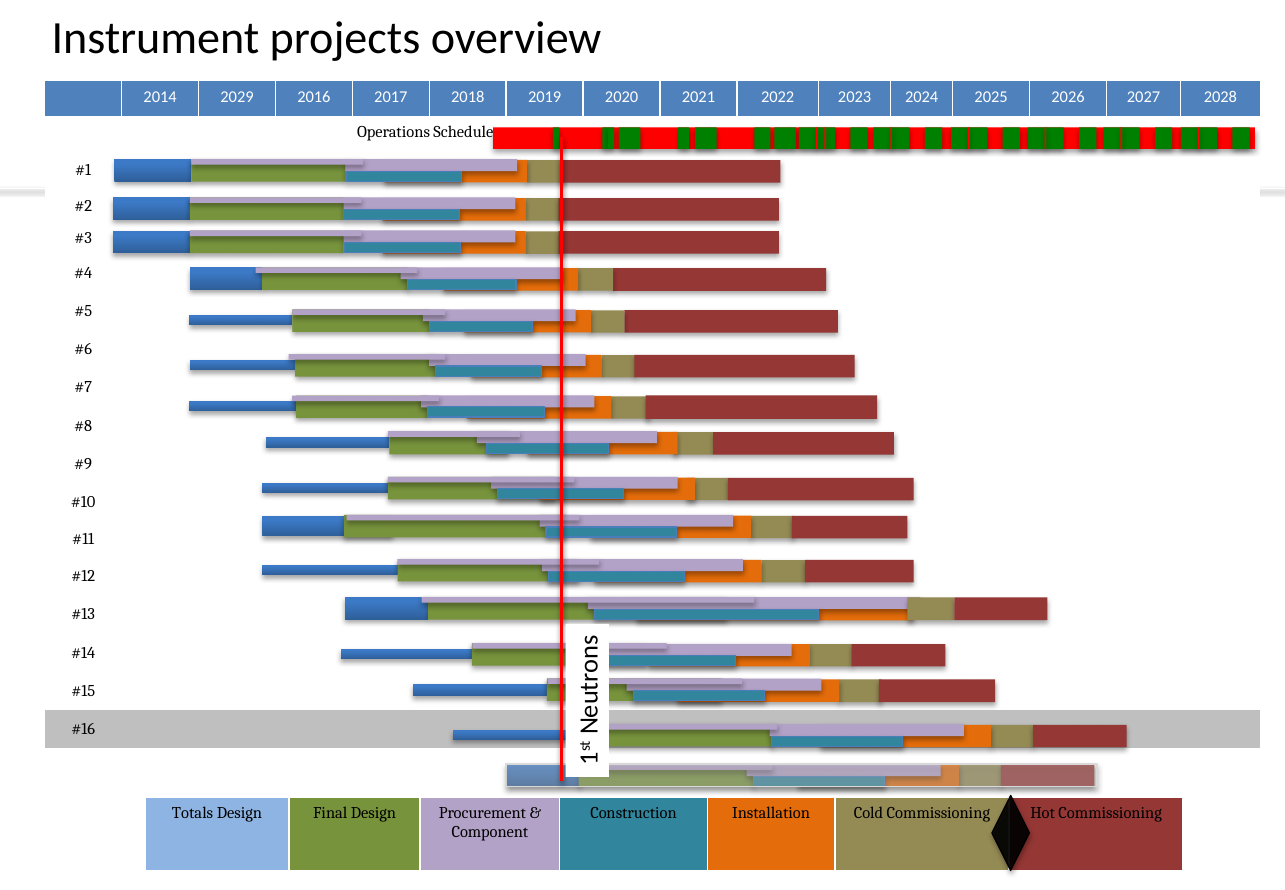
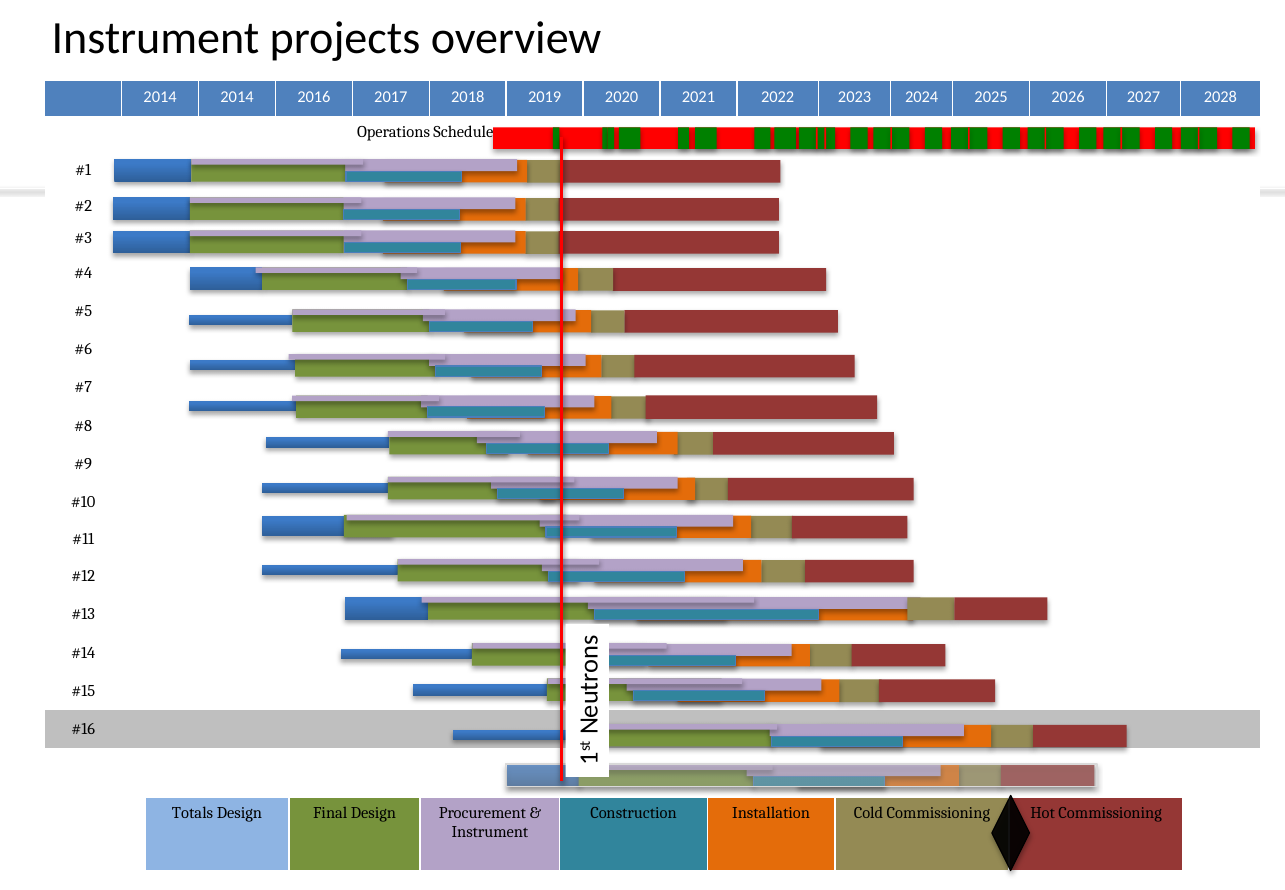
2014 2029: 2029 -> 2014 (237, 97)
Component: Component -> Instrument (490, 831)
